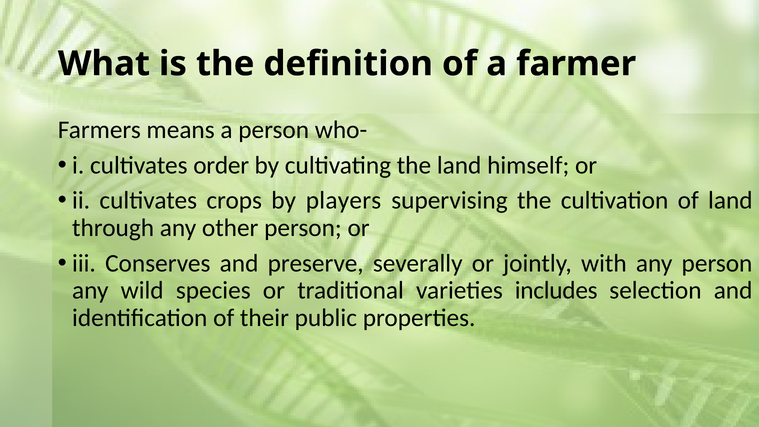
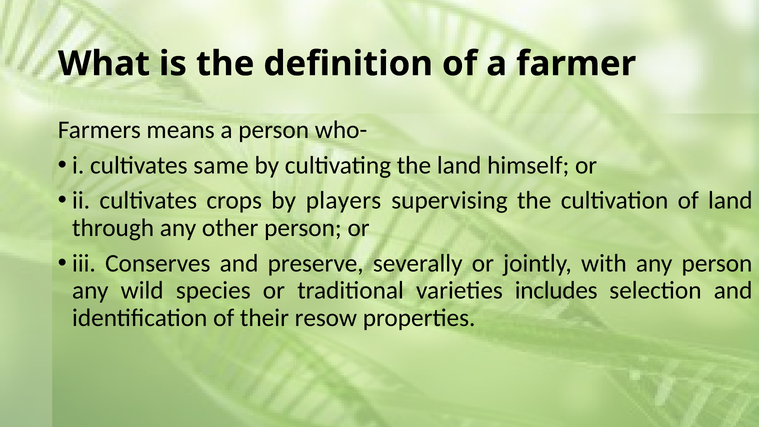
order: order -> same (221, 165)
public: public -> resow (326, 318)
